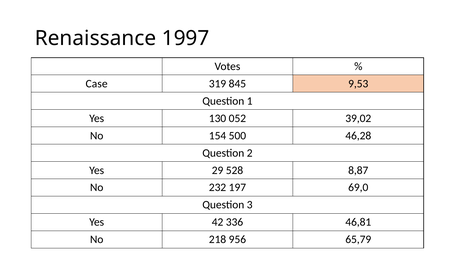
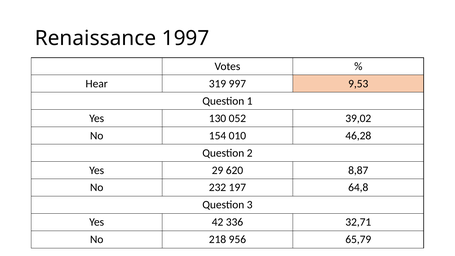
Case: Case -> Hear (97, 84)
845: 845 -> 997 (237, 84)
500: 500 -> 010 (237, 136)
528: 528 -> 620 (234, 170)
69,0: 69,0 -> 64,8 (358, 188)
46,81: 46,81 -> 32,71 (358, 222)
